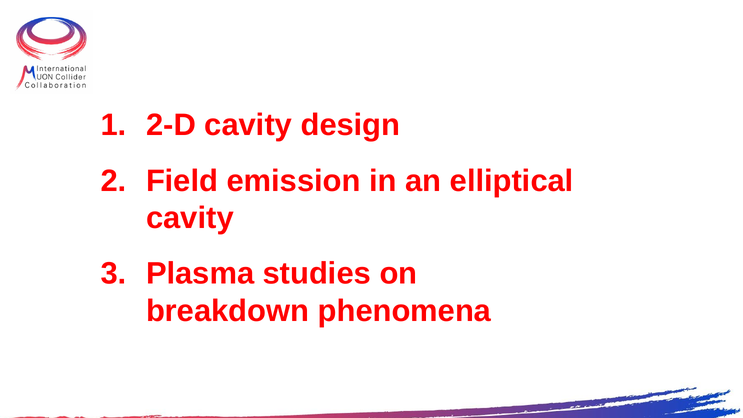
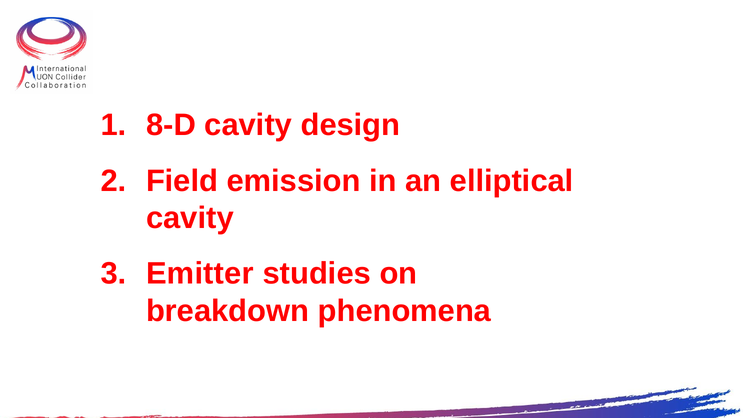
2-D: 2-D -> 8-D (171, 125)
Plasma: Plasma -> Emitter (200, 274)
